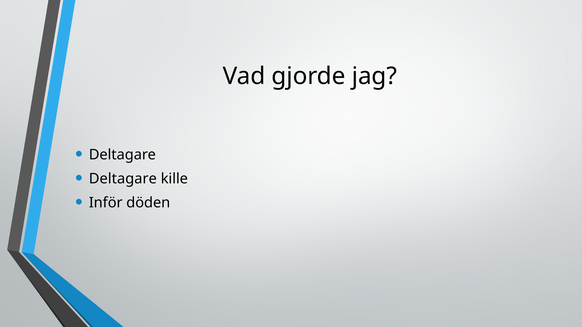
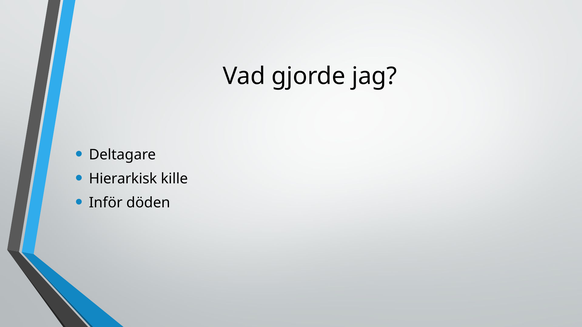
Deltagare: Deltagare -> Hierarkisk (123, 179)
